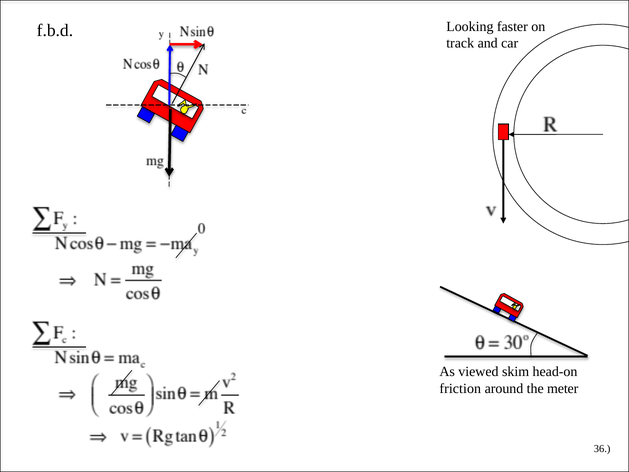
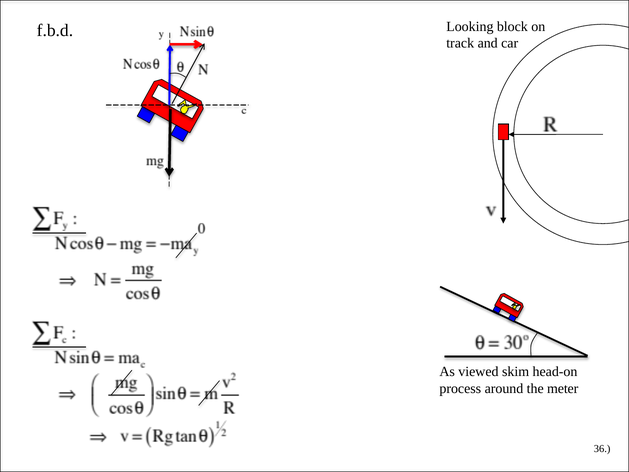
faster: faster -> block (512, 26)
friction: friction -> process (460, 388)
